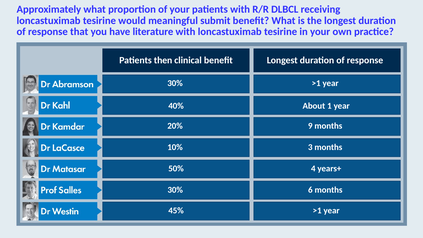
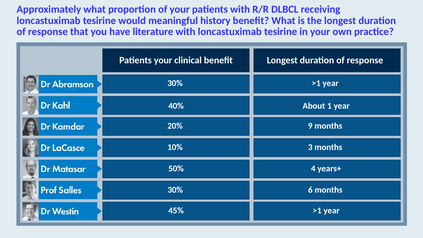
submit: submit -> history (215, 21)
Patients then: then -> your (163, 60)
